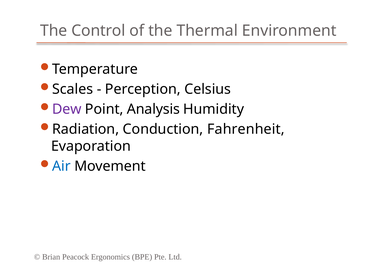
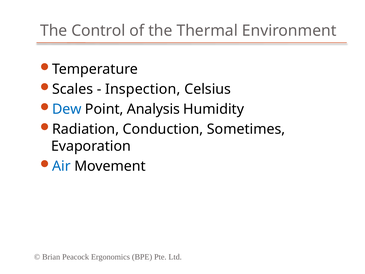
Perception: Perception -> Inspection (143, 89)
Dew colour: purple -> blue (67, 109)
Fahrenheit: Fahrenheit -> Sometimes (246, 129)
